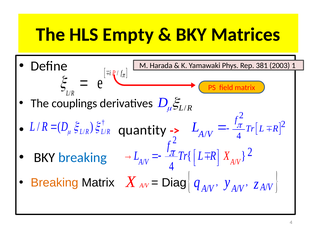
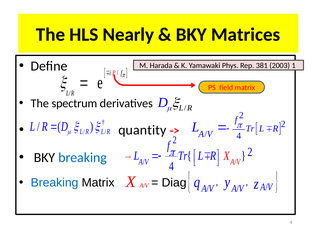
Empty: Empty -> Nearly (128, 35)
couplings: couplings -> spectrum (74, 103)
Breaking colour: orange -> blue (55, 183)
